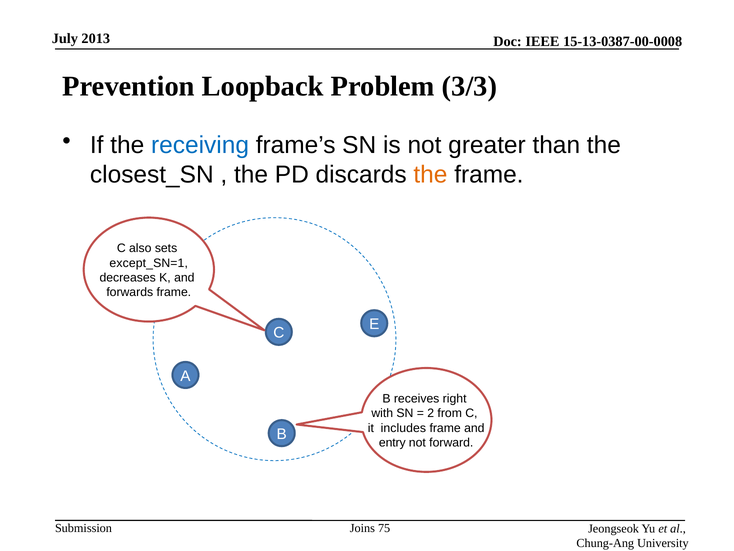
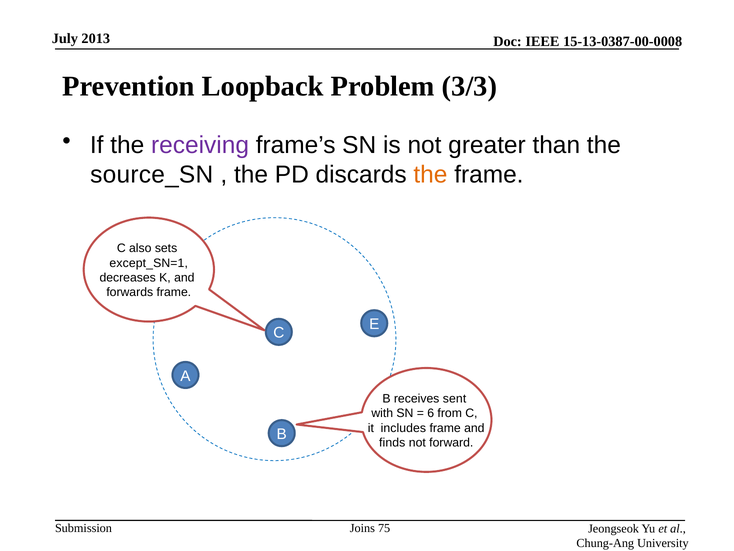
receiving colour: blue -> purple (200, 145)
closest_SN: closest_SN -> source_SN (152, 174)
right: right -> sent (455, 398)
2: 2 -> 6 (431, 413)
entry: entry -> finds (392, 442)
